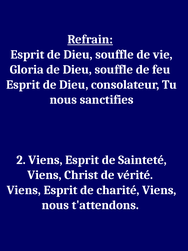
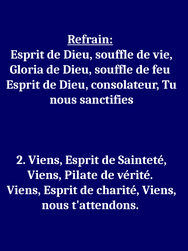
Christ: Christ -> Pilate (81, 175)
